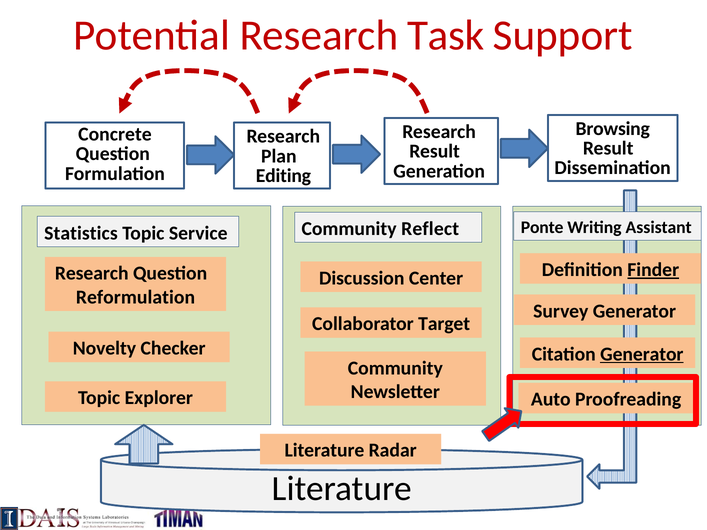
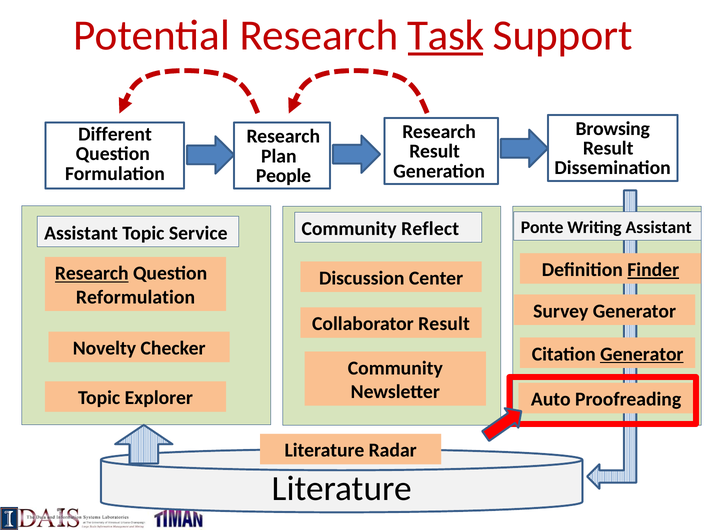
Task underline: none -> present (446, 35)
Concrete: Concrete -> Different (115, 134)
Editing: Editing -> People (283, 176)
Statistics: Statistics -> Assistant (81, 233)
Research underline: none -> present (92, 274)
Collaborator Target: Target -> Result (444, 324)
